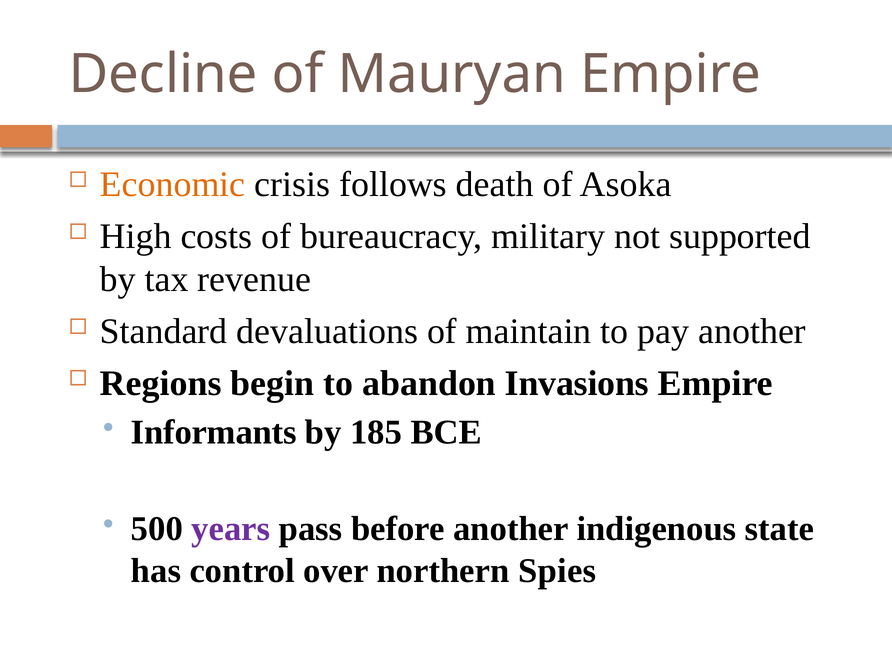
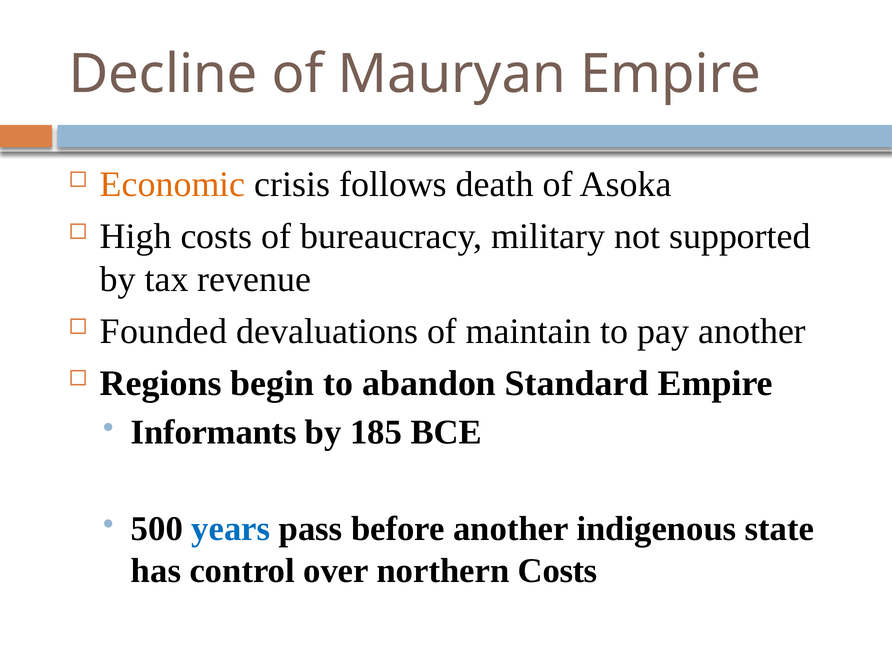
Standard: Standard -> Founded (163, 331)
Invasions: Invasions -> Standard (577, 383)
years colour: purple -> blue (231, 529)
northern Spies: Spies -> Costs (558, 571)
